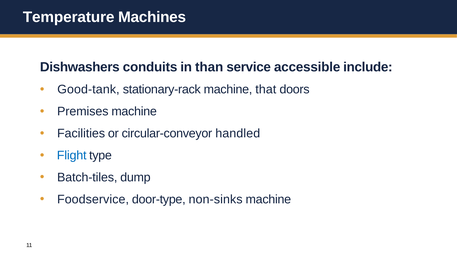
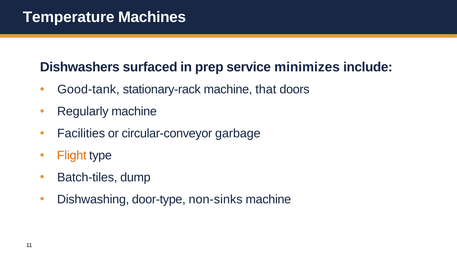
conduits: conduits -> surfaced (150, 67)
than: than -> prep (209, 67)
accessible: accessible -> minimizes (307, 67)
Premises: Premises -> Regularly (83, 112)
handled: handled -> garbage (238, 133)
Flight colour: blue -> orange (72, 155)
Foodservice: Foodservice -> Dishwashing (93, 199)
